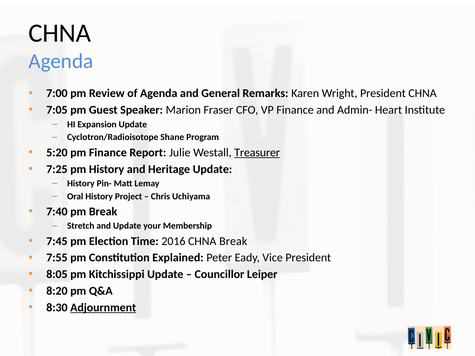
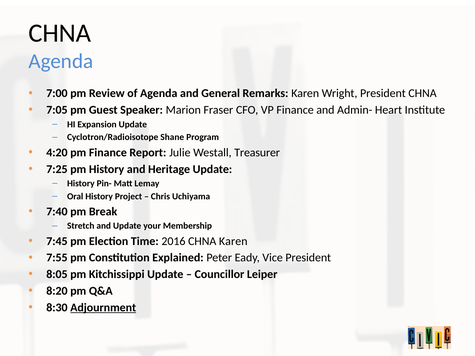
5:20: 5:20 -> 4:20 (57, 153)
Treasurer underline: present -> none (257, 153)
CHNA Break: Break -> Karen (233, 241)
